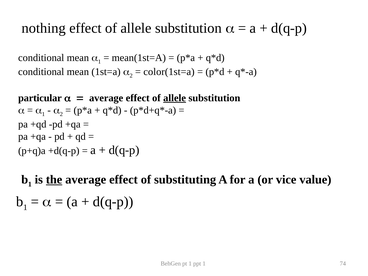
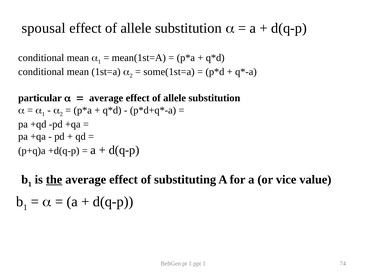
nothing: nothing -> spousal (44, 28)
color(1st=a: color(1st=a -> some(1st=a (169, 72)
allele underline: present -> none (175, 98)
